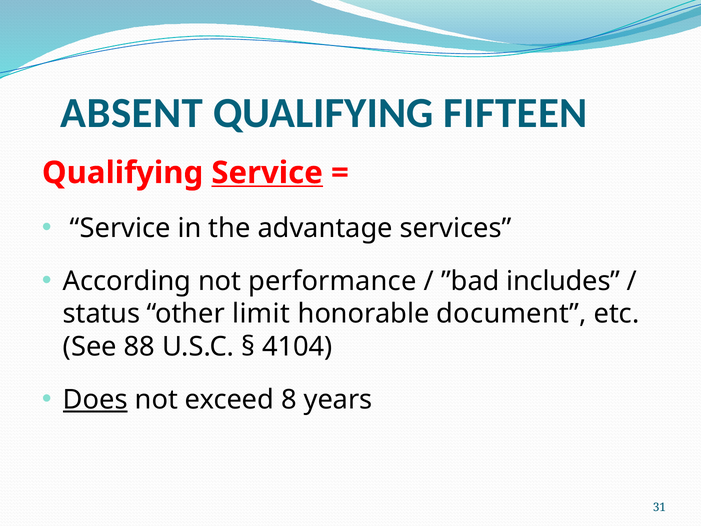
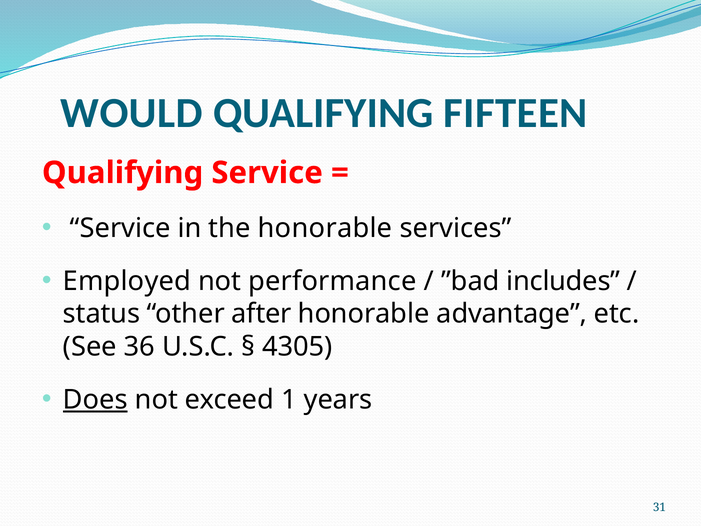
ABSENT: ABSENT -> WOULD (132, 113)
Service underline: present -> none (267, 173)
the advantage: advantage -> honorable (325, 228)
According: According -> Employed (127, 281)
limit: limit -> after (261, 314)
document: document -> advantage (512, 314)
88: 88 -> 36 (139, 346)
4104: 4104 -> 4305 (297, 346)
8: 8 -> 1 (289, 400)
